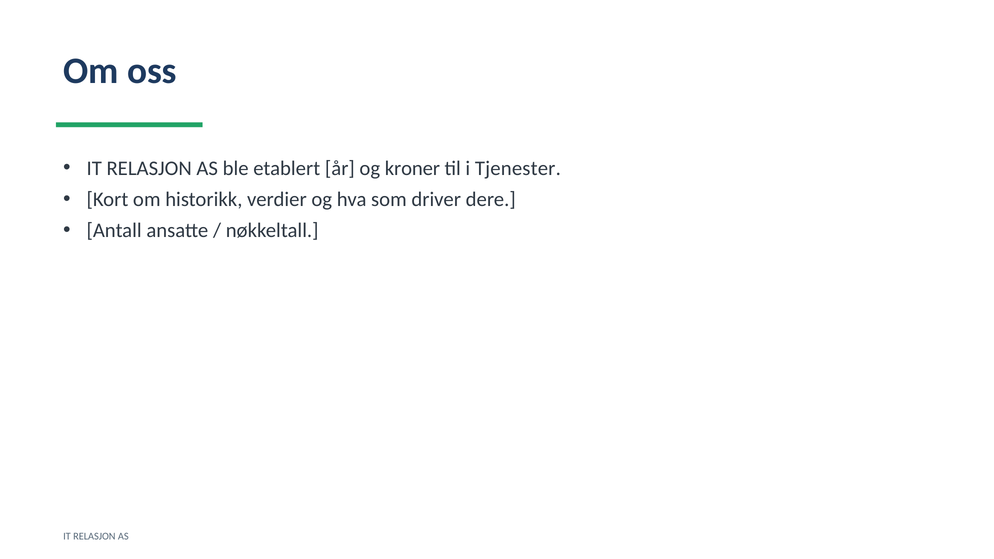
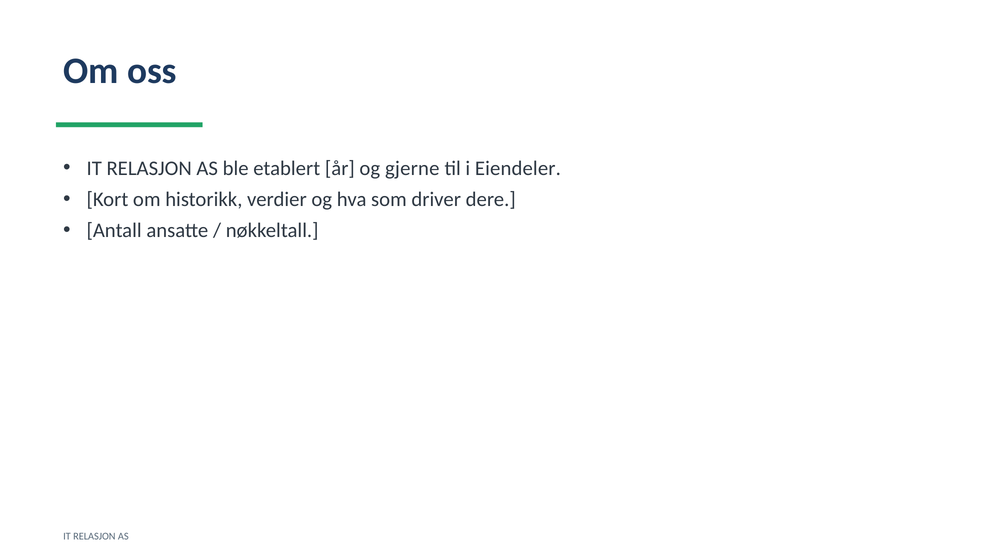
kroner: kroner -> gjerne (412, 168)
Tjenester: Tjenester -> Eiendeler (518, 168)
